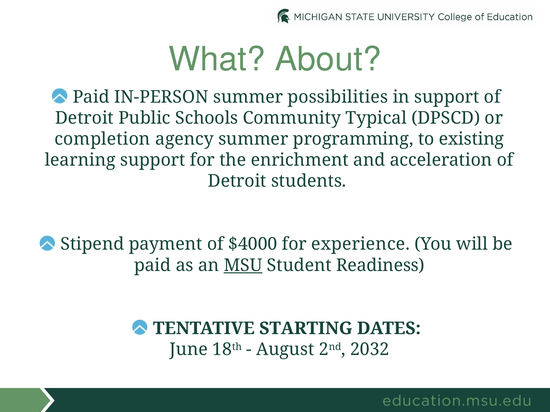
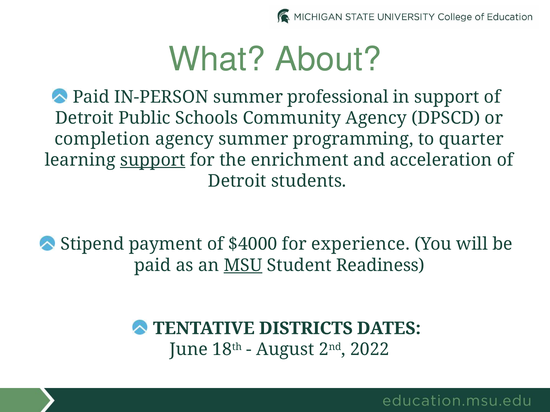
possibilities: possibilities -> professional (338, 97)
Community Typical: Typical -> Agency (376, 118)
existing: existing -> quarter (471, 139)
support underline: none -> present (153, 160)
STARTING: STARTING -> DISTRICTS (306, 329)
2032: 2032 -> 2022 (370, 350)
